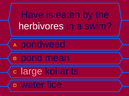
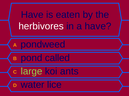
a swim: swim -> have (98, 26)
mean: mean -> called (57, 58)
large colour: pink -> light green (32, 72)
